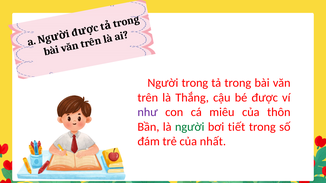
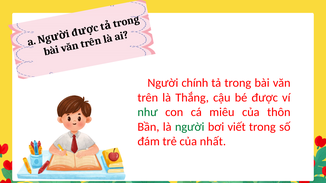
Người trong: trong -> chính (195, 83)
như colour: purple -> green (148, 112)
tiết: tiết -> viết (237, 127)
